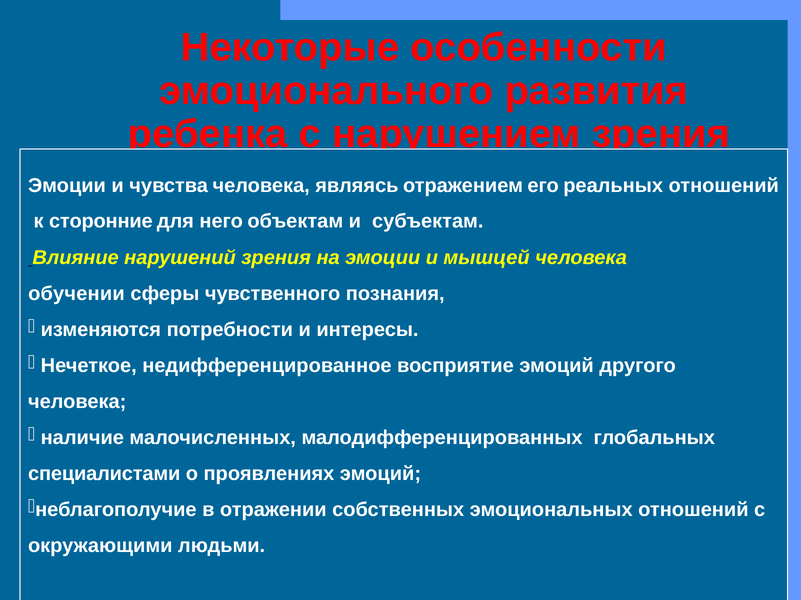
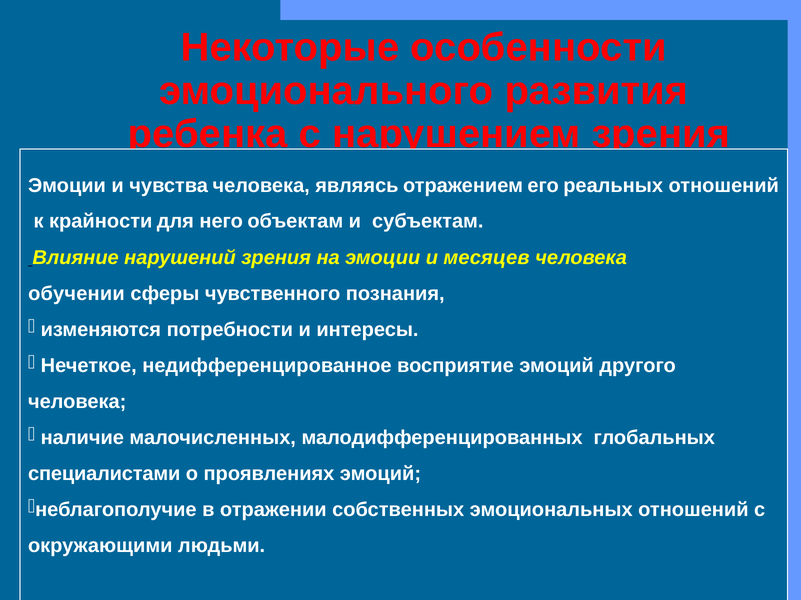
сторонние: сторонние -> крайности (101, 222)
мышцей: мышцей -> месяцев (487, 258)
